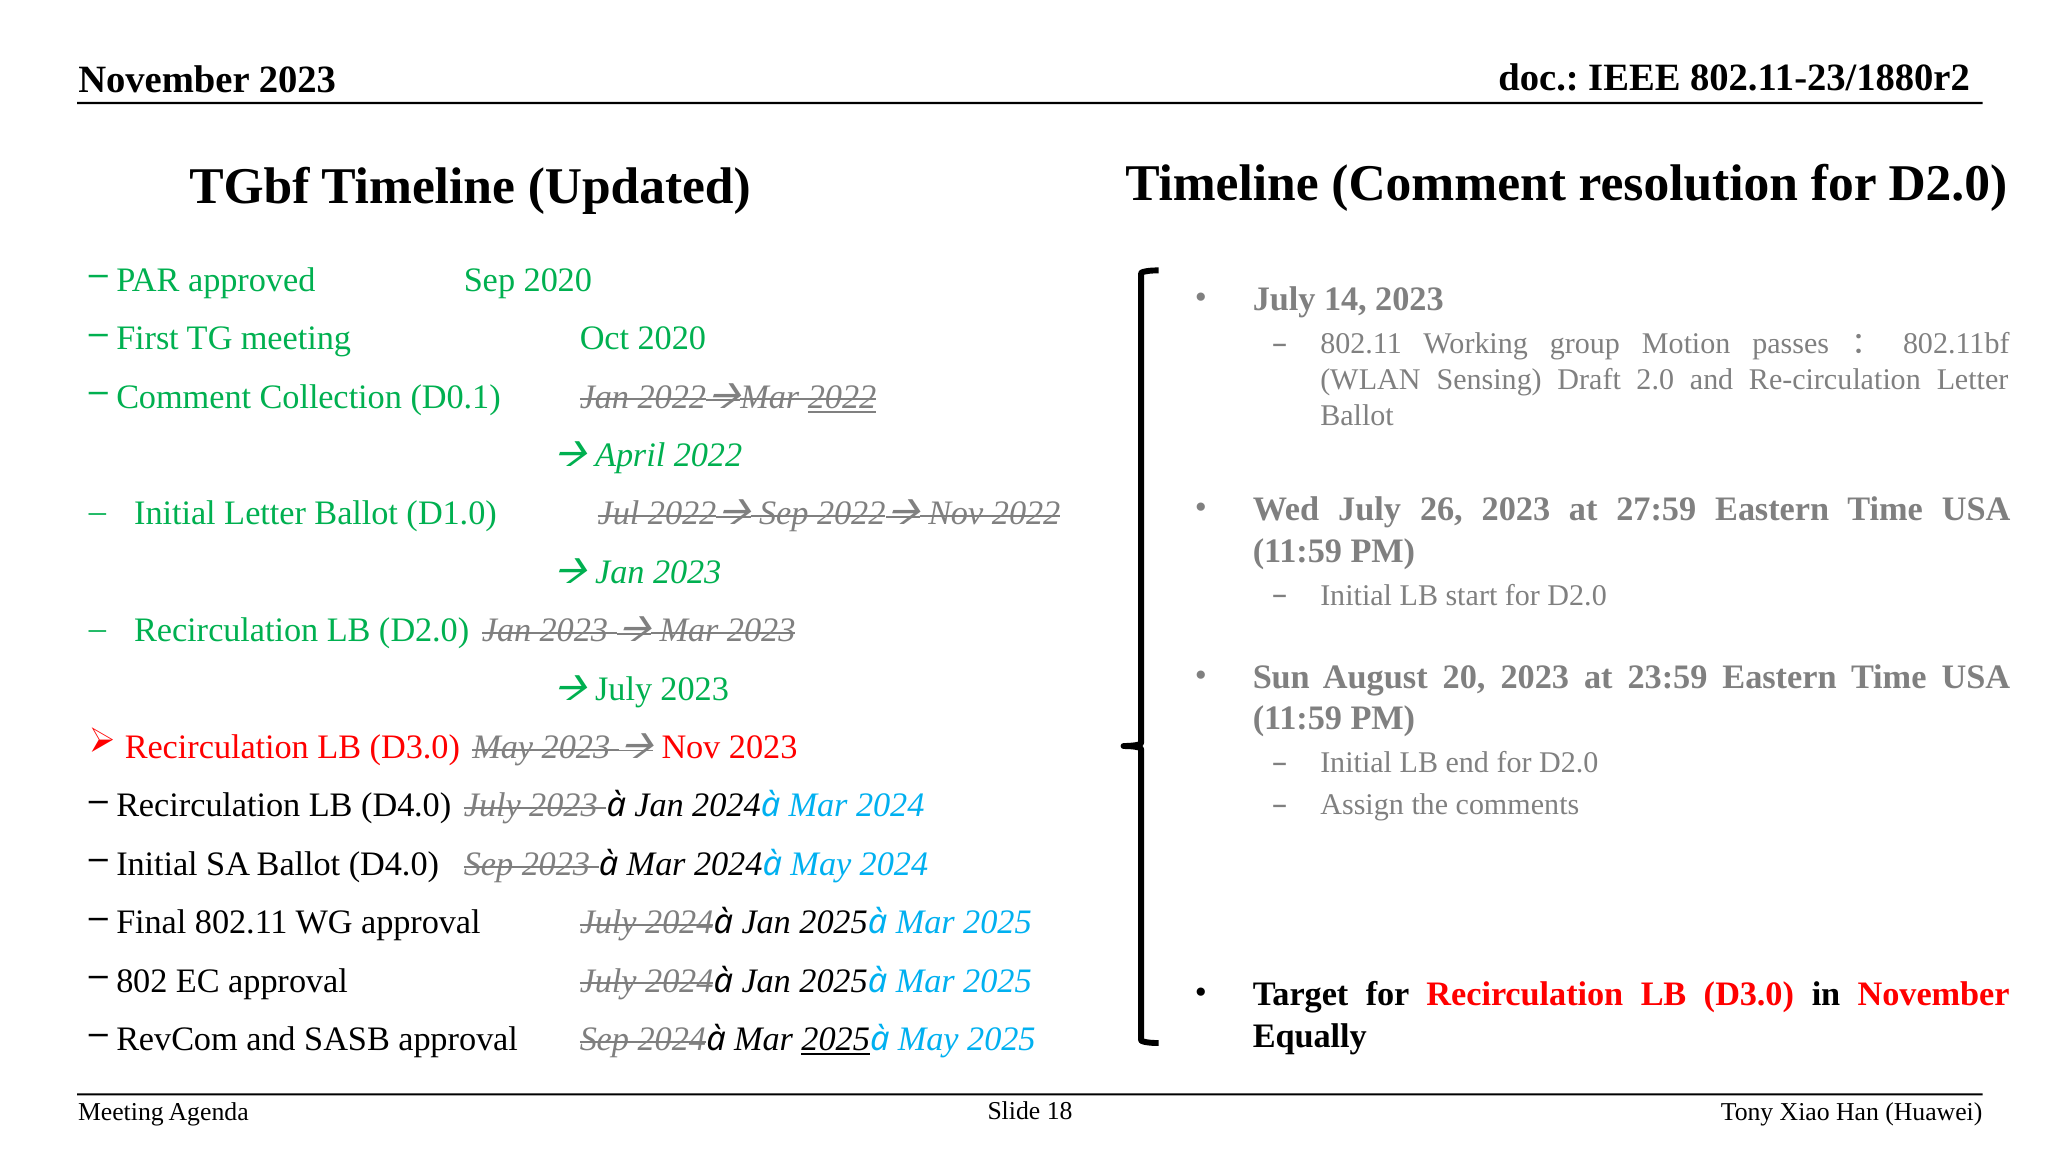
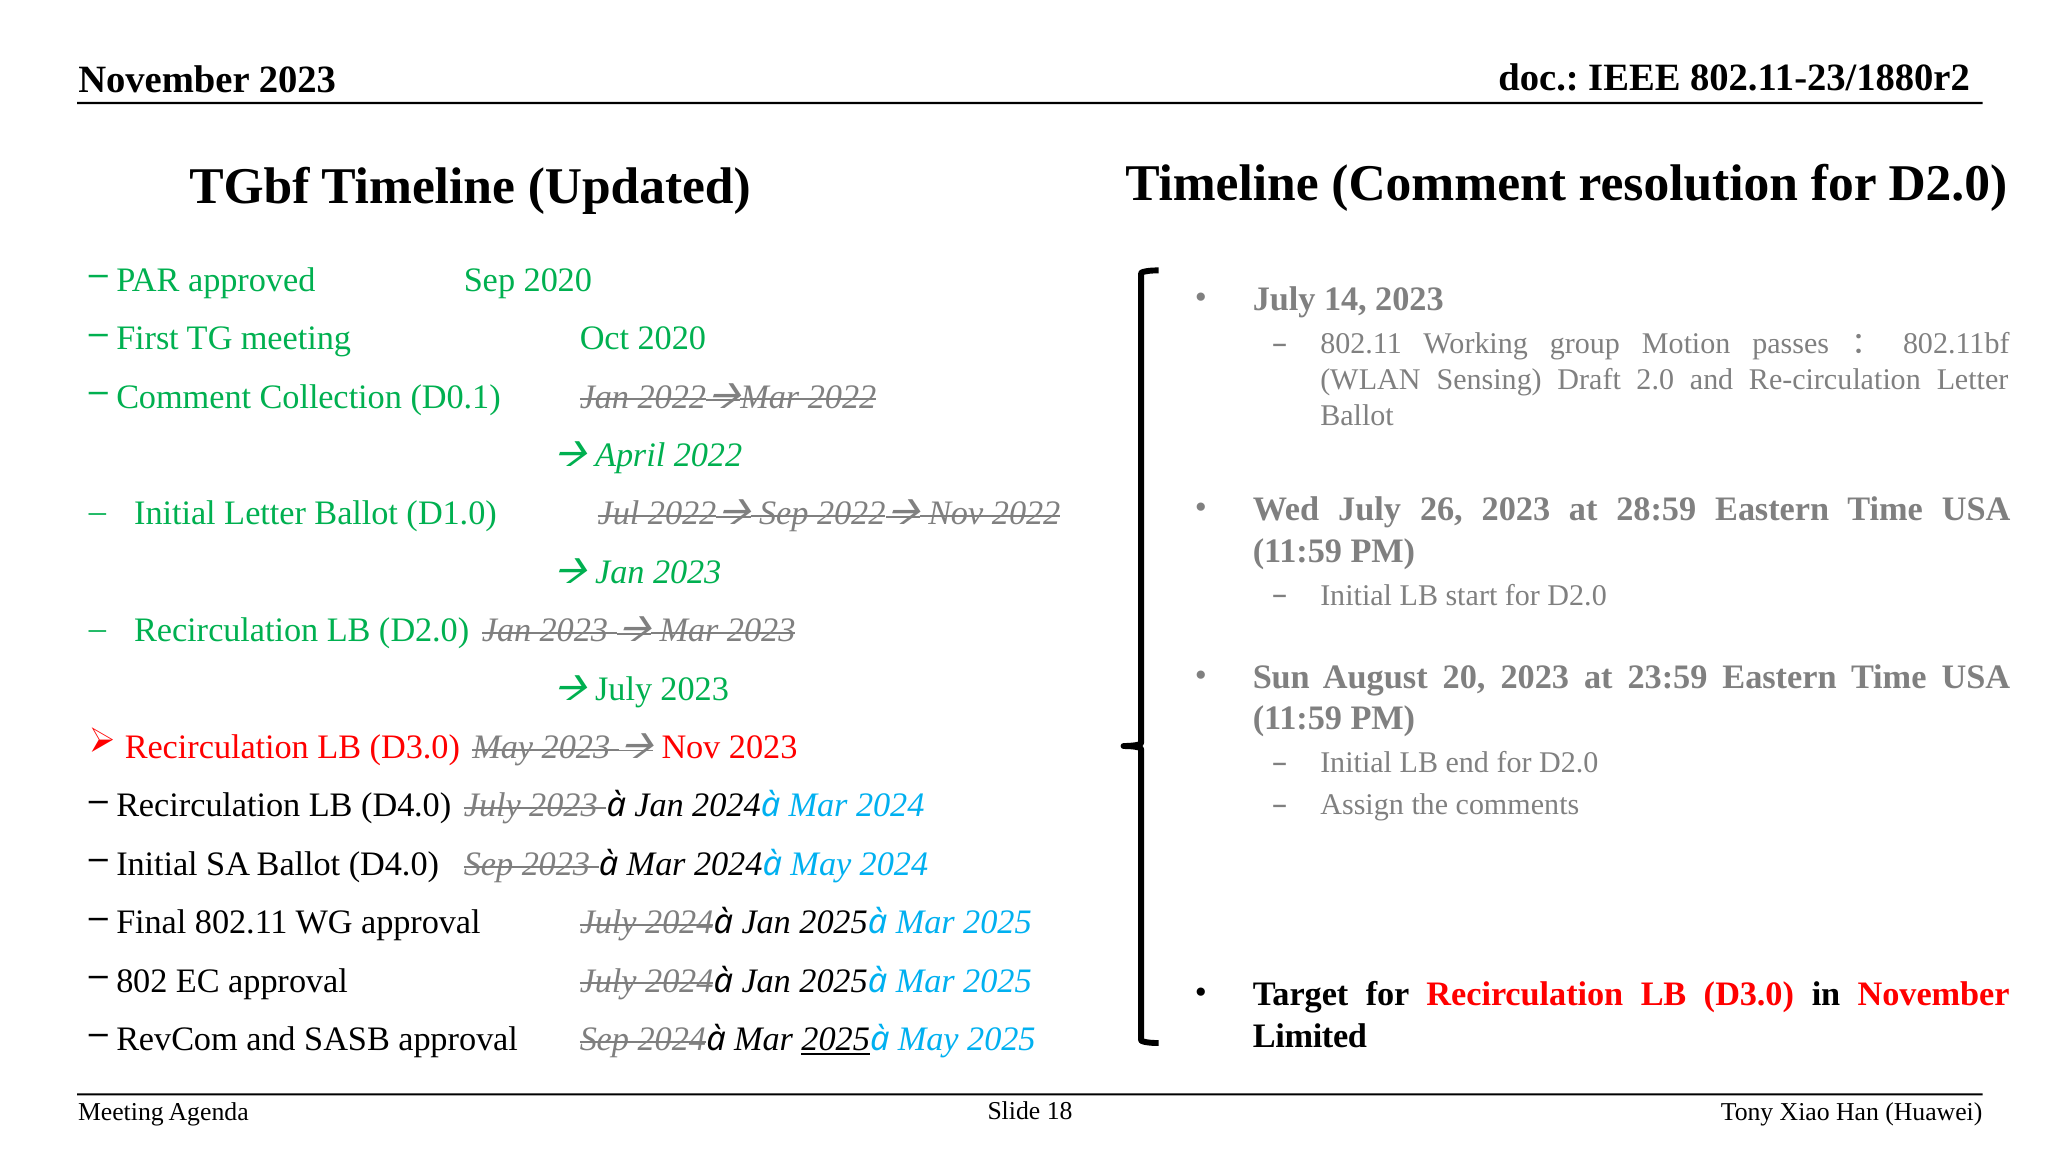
2022 underline: present -> none (842, 397)
27:59: 27:59 -> 28:59 (1656, 509)
Equally: Equally -> Limited (1310, 1036)
